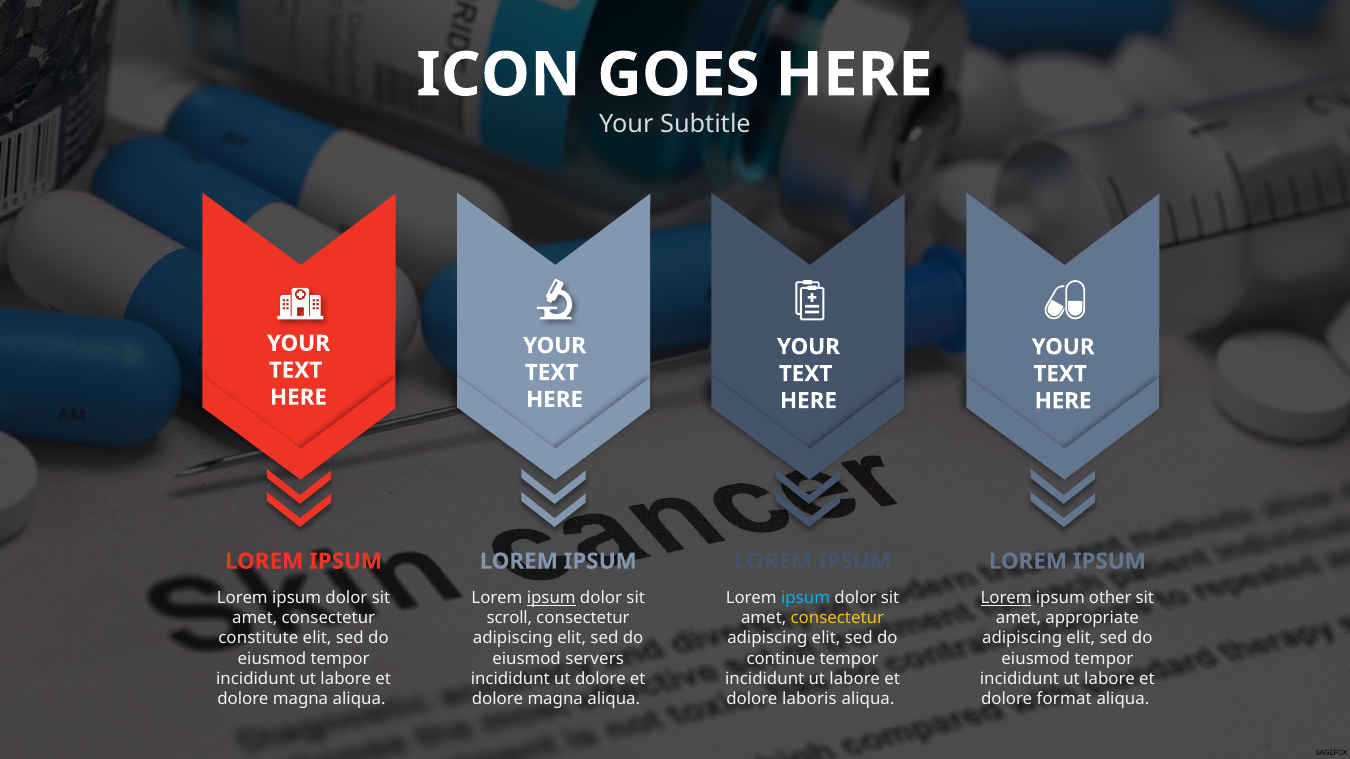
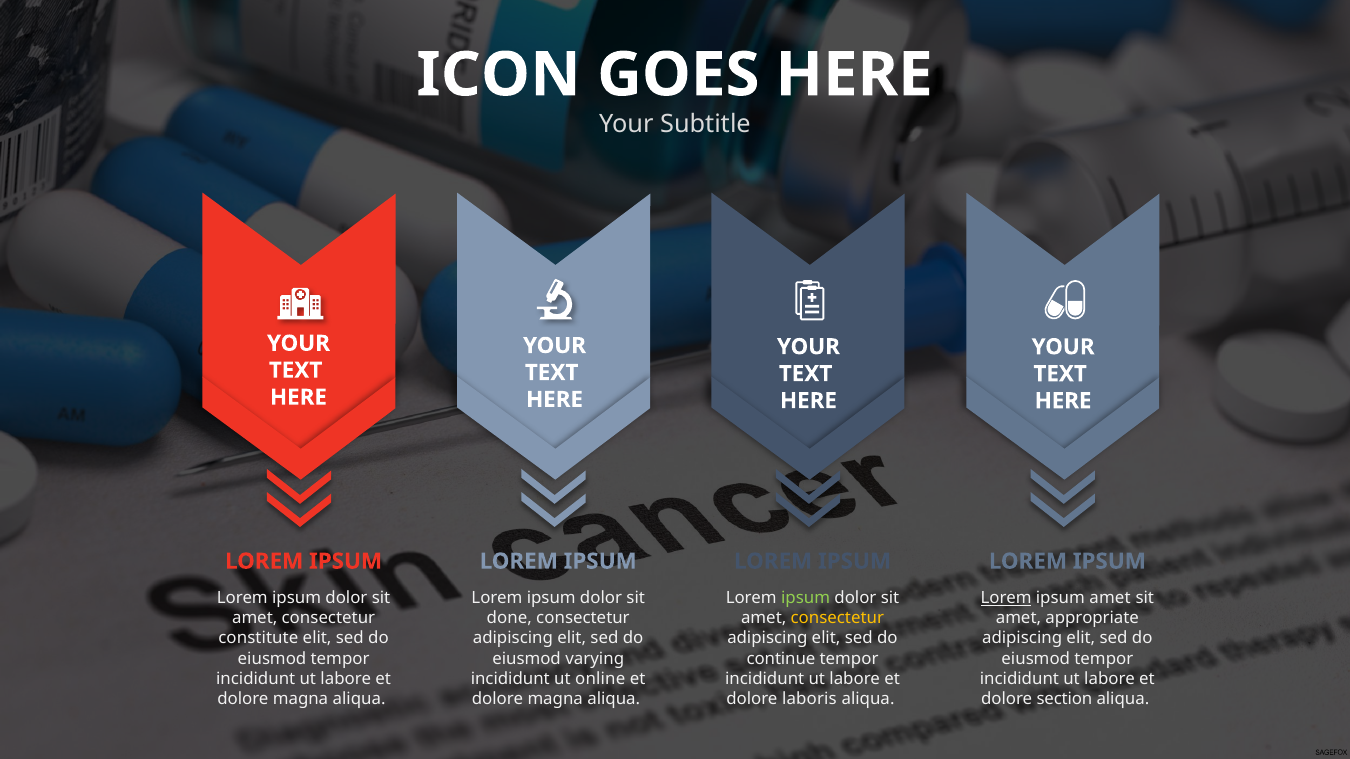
ipsum underline: present -> none (551, 598)
ipsum colour: light blue -> light green (806, 598)
ipsum other: other -> amet (1110, 598)
scroll: scroll -> done (509, 618)
servers: servers -> varying (595, 659)
ut dolore: dolore -> online (600, 679)
format: format -> section (1064, 699)
